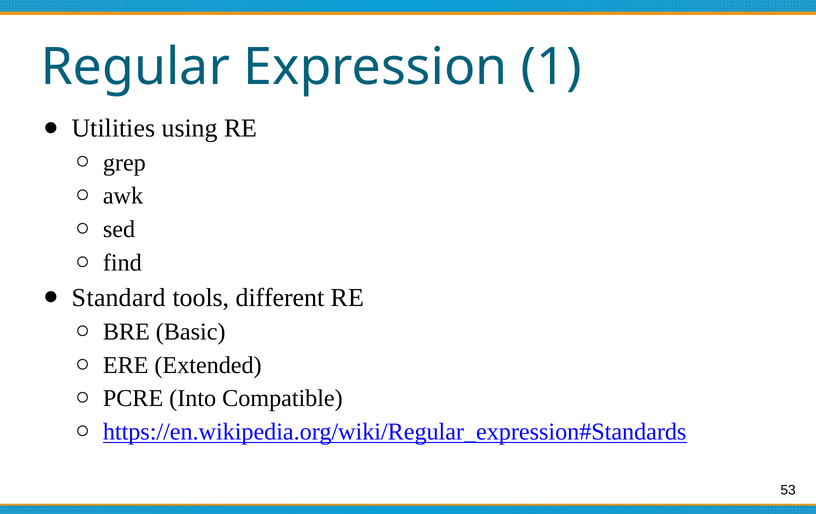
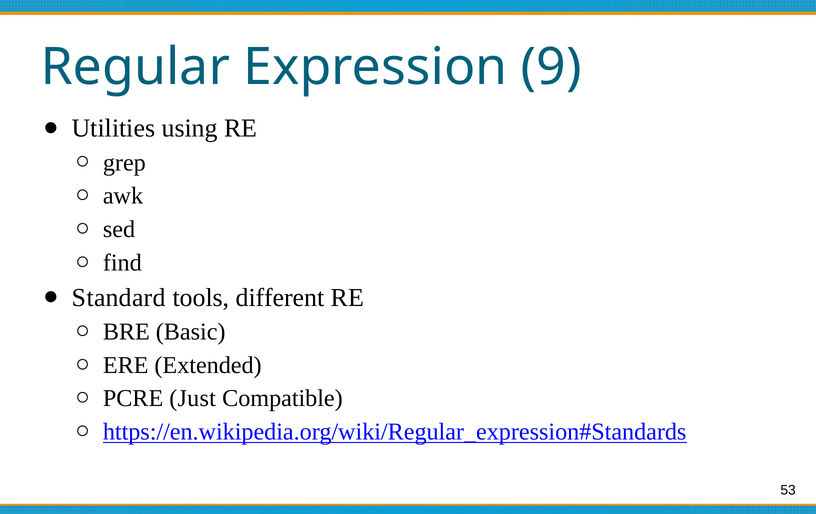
1: 1 -> 9 (551, 67)
Into: Into -> Just (193, 399)
